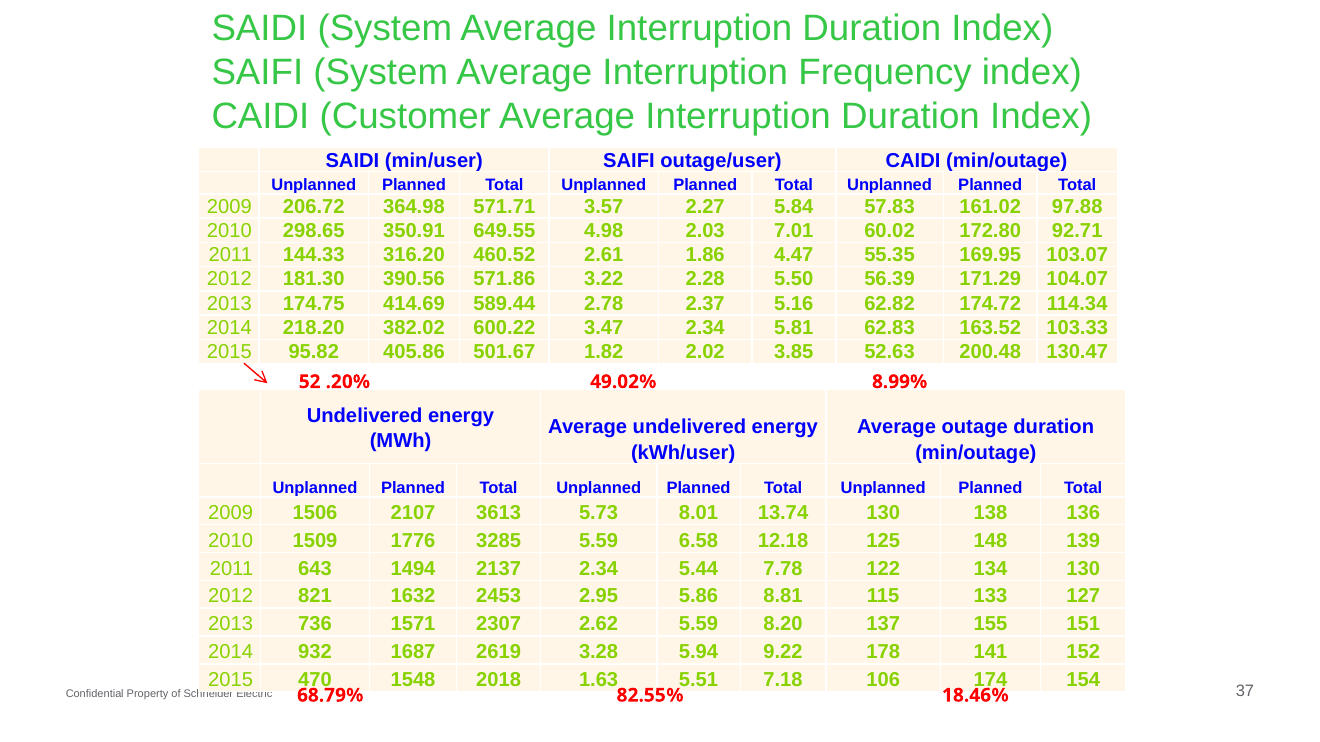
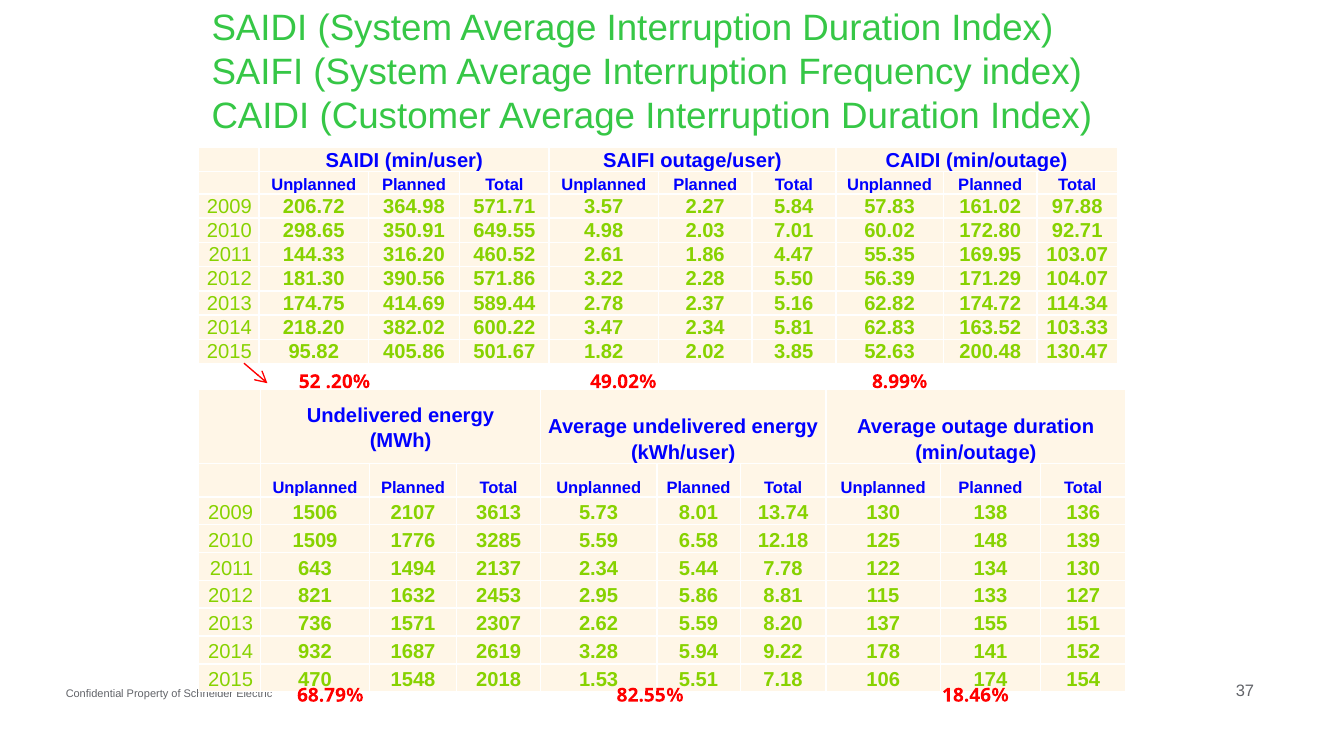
1.63: 1.63 -> 1.53 (599, 680)
